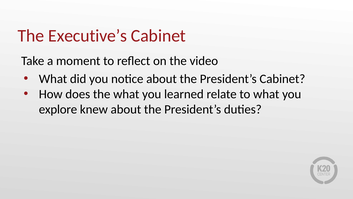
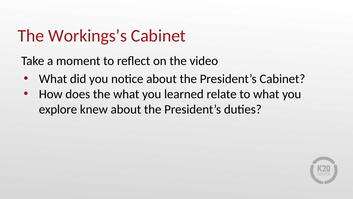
Executive’s: Executive’s -> Workings’s (88, 36)
